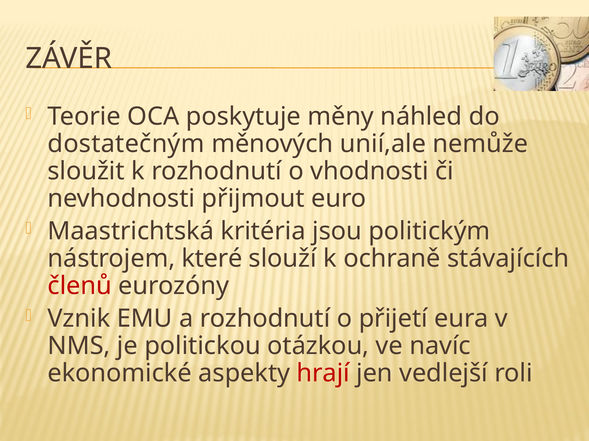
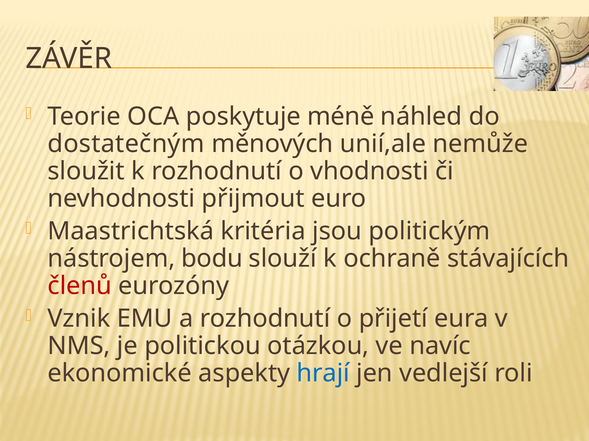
měny: měny -> méně (341, 117)
které: které -> bodu (212, 259)
hrají colour: red -> blue (323, 374)
